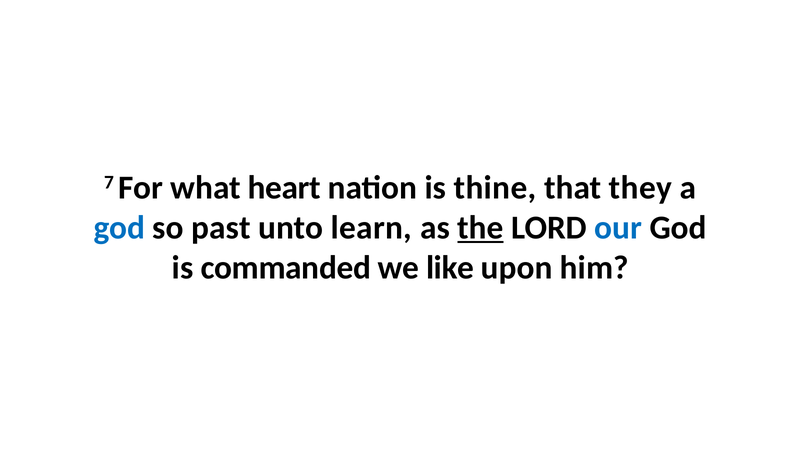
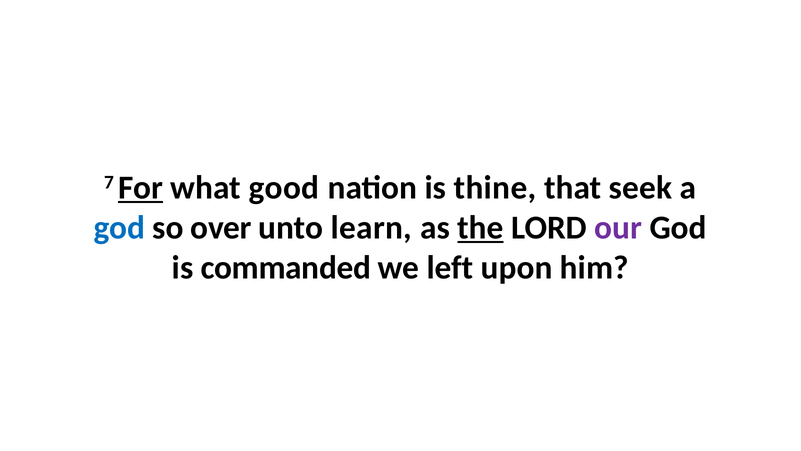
For underline: none -> present (141, 188)
heart: heart -> good (284, 188)
they: they -> seek (641, 188)
past: past -> over (221, 228)
our colour: blue -> purple (618, 228)
like: like -> left (450, 268)
